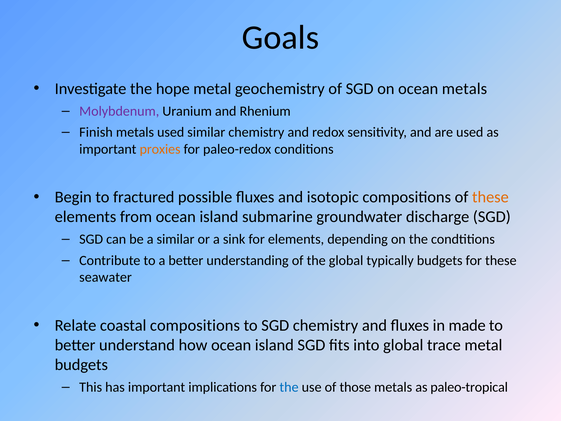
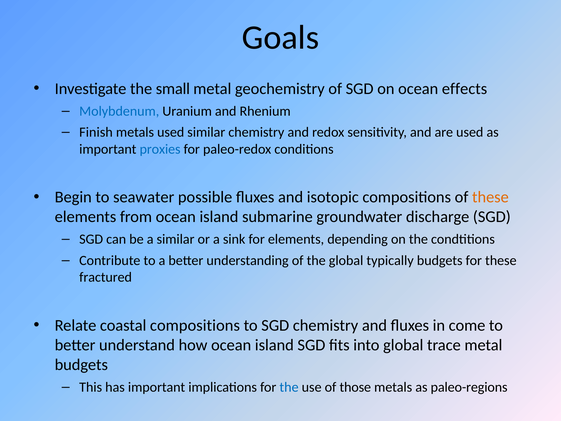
hope: hope -> small (173, 89)
ocean metals: metals -> effects (465, 89)
Molybdenum colour: purple -> blue (119, 111)
proxies colour: orange -> blue (160, 149)
fractured: fractured -> seawater (144, 197)
seawater: seawater -> fractured (106, 277)
made: made -> come (467, 325)
paleo-tropical: paleo-tropical -> paleo-regions (469, 387)
